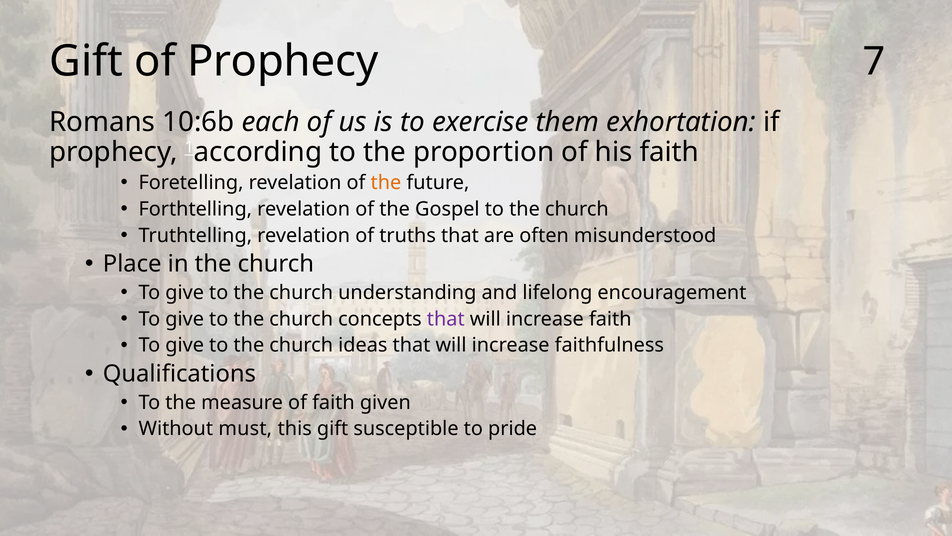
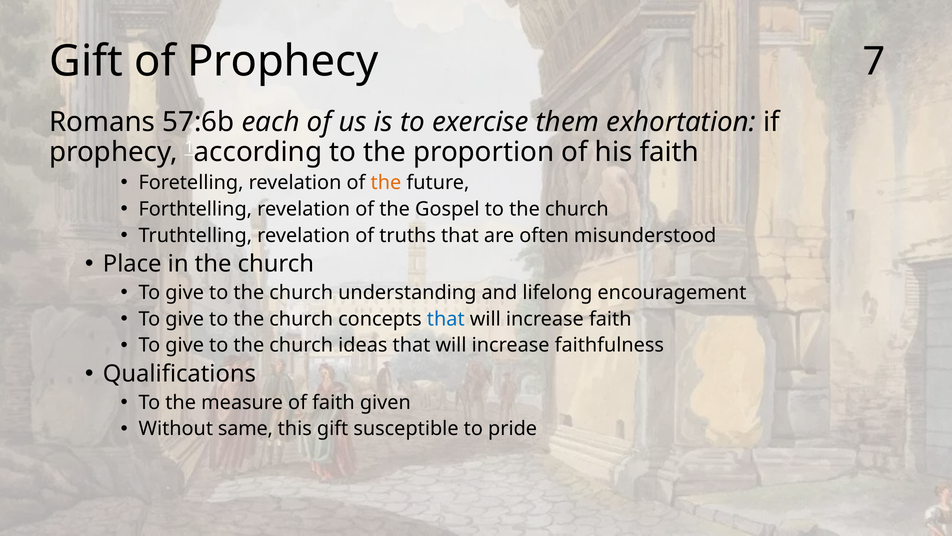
10:6b: 10:6b -> 57:6b (198, 122)
that colour: purple -> blue (446, 319)
must: must -> same (245, 428)
